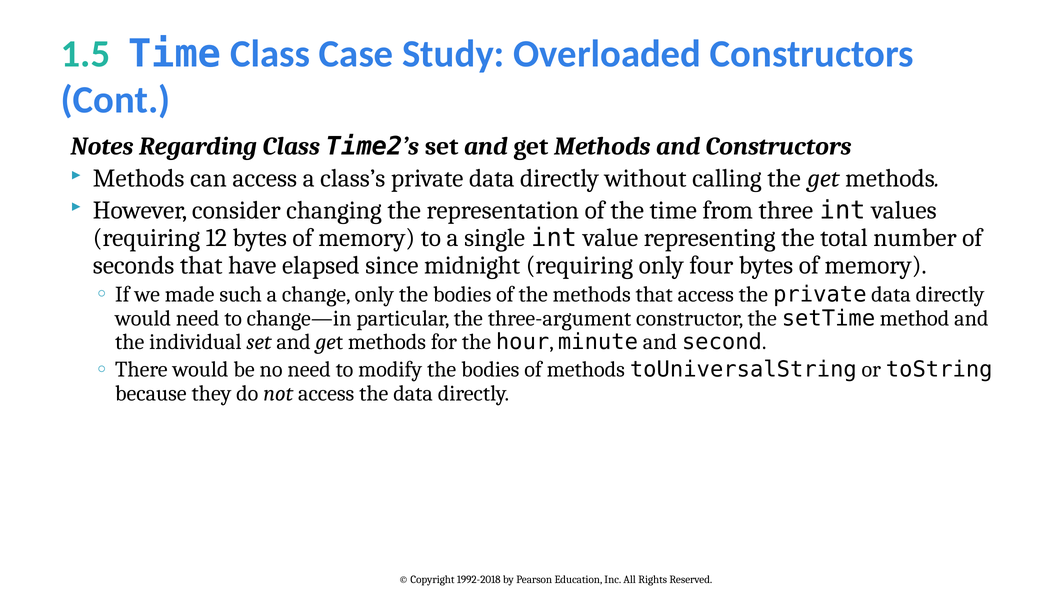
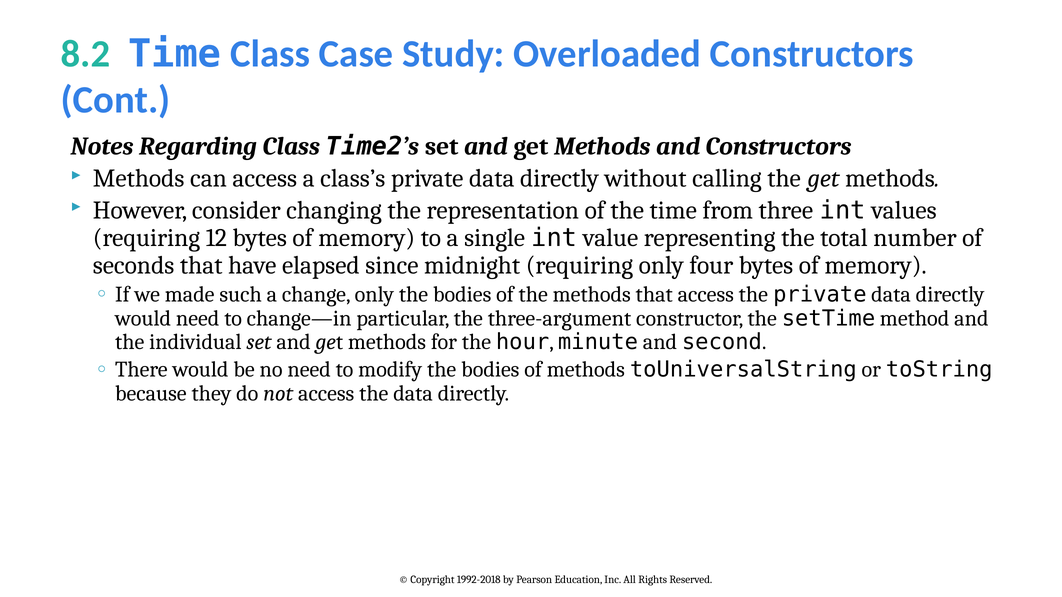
1.5: 1.5 -> 8.2 (86, 54)
